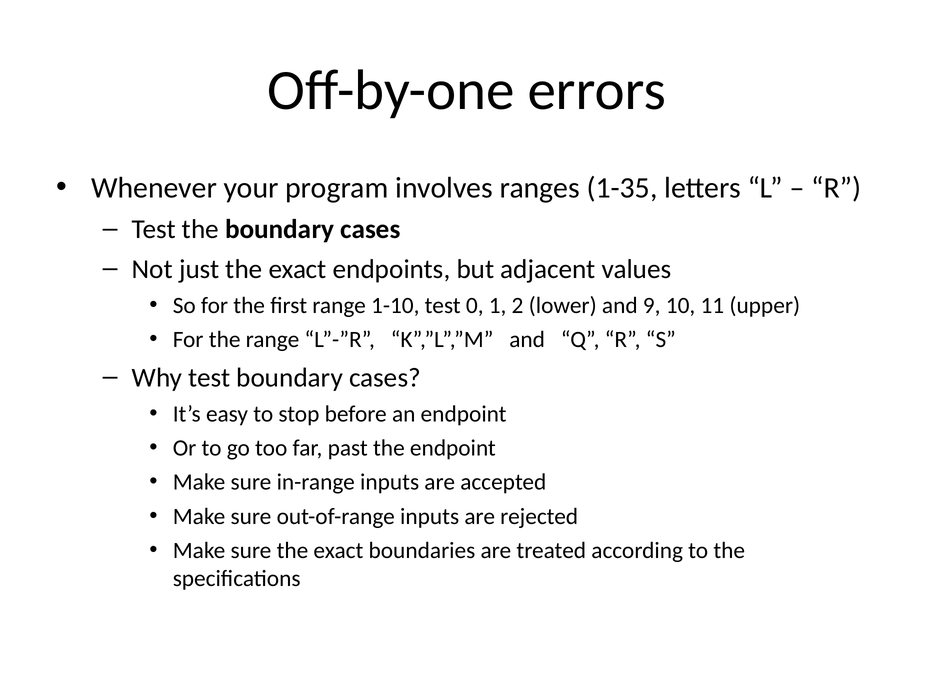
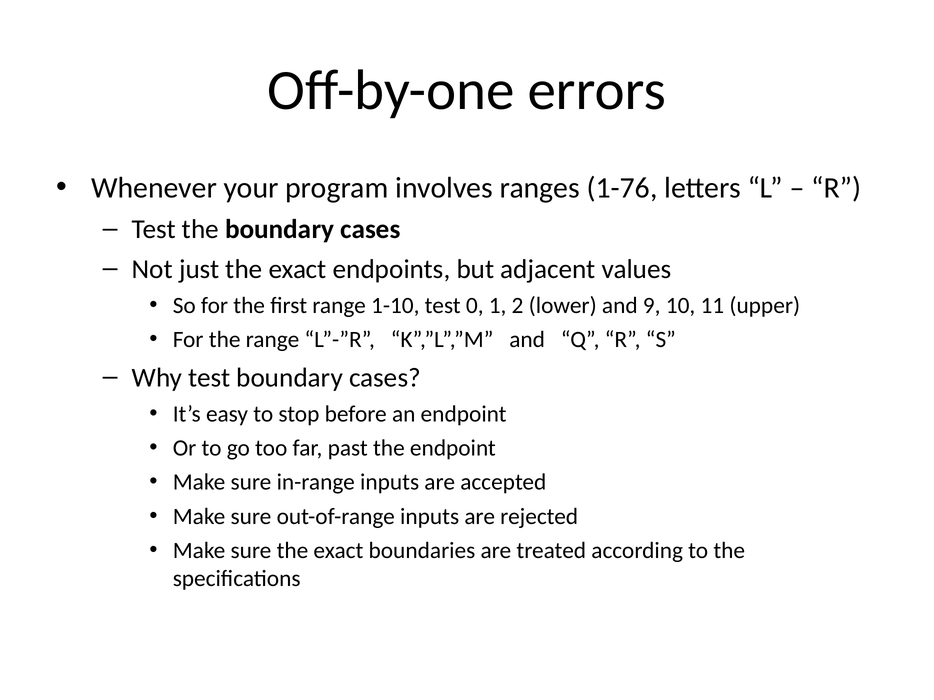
1-35: 1-35 -> 1-76 (622, 188)
